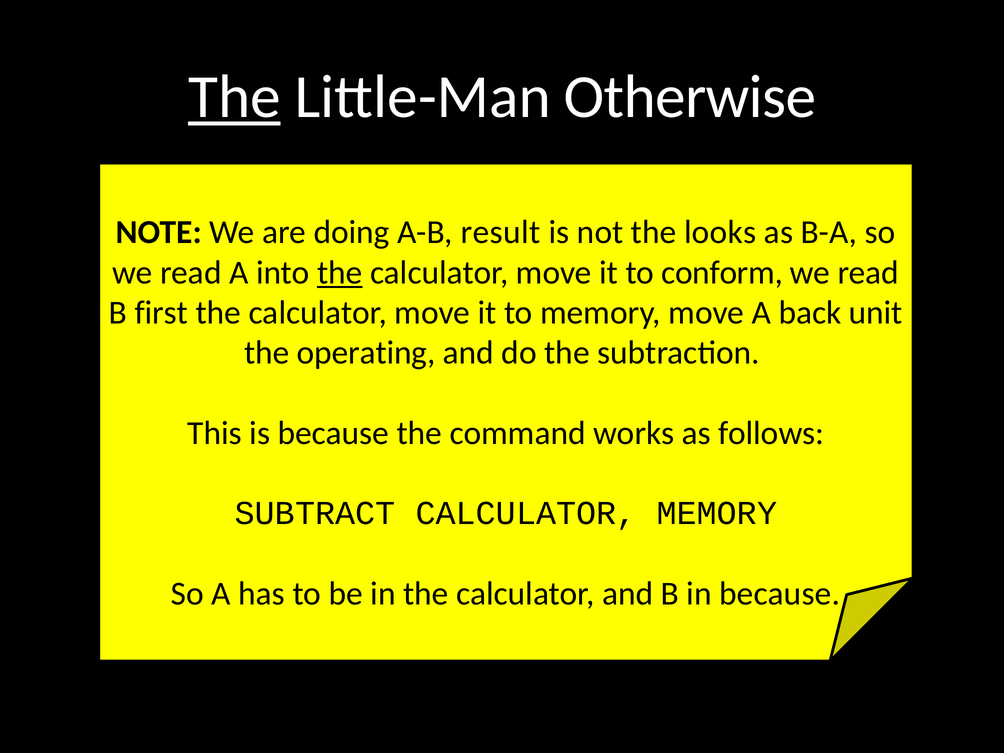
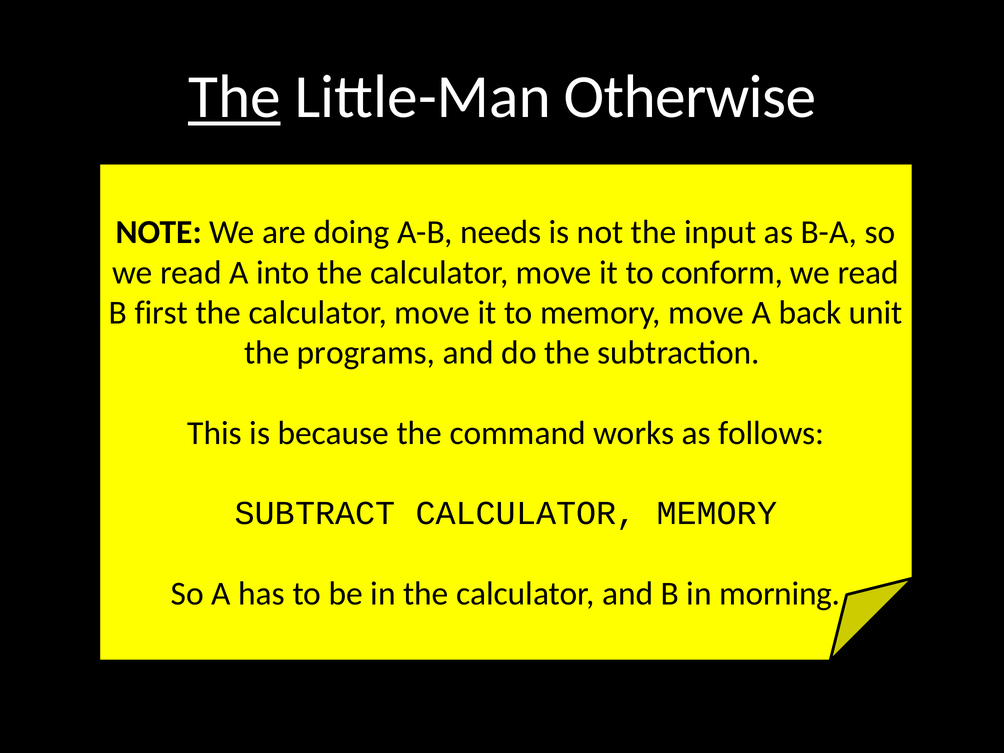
result: result -> needs (501, 232)
looks: looks -> input (720, 232)
the underline: present -> none (340, 272)
operating: operating -> programs (366, 353)
in because: because -> morning (780, 594)
